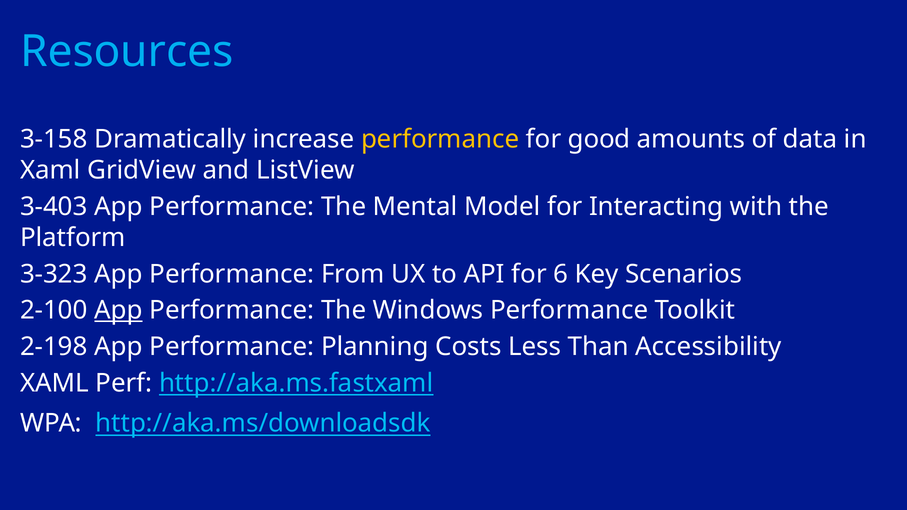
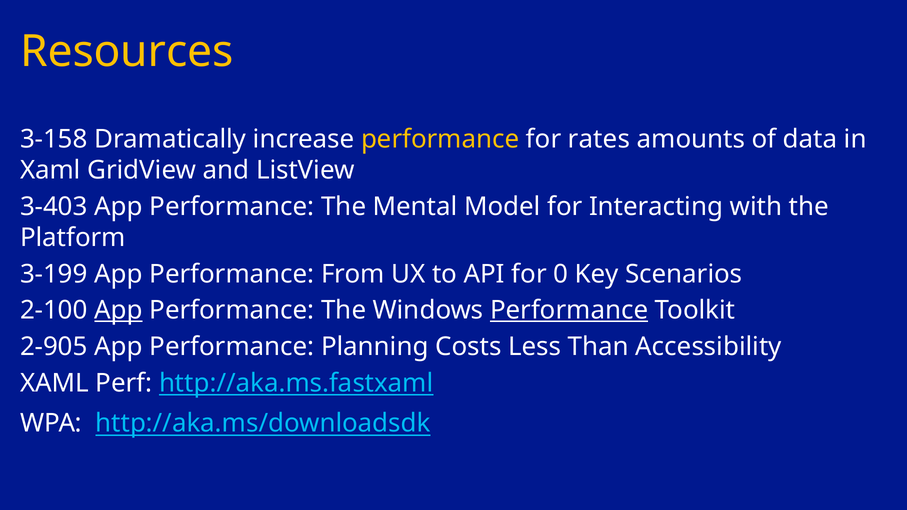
Resources colour: light blue -> yellow (127, 52)
good: good -> rates (599, 139)
3-323: 3-323 -> 3-199 (54, 274)
6: 6 -> 0 (561, 274)
Performance underline: none -> present (569, 310)
2-198: 2-198 -> 2-905 (54, 347)
